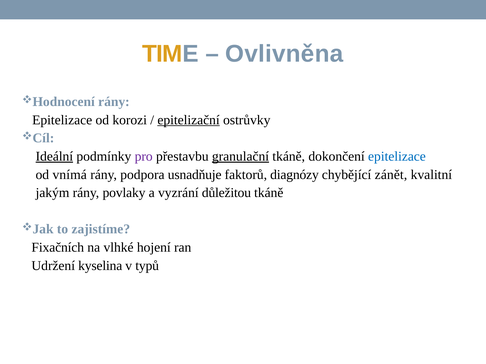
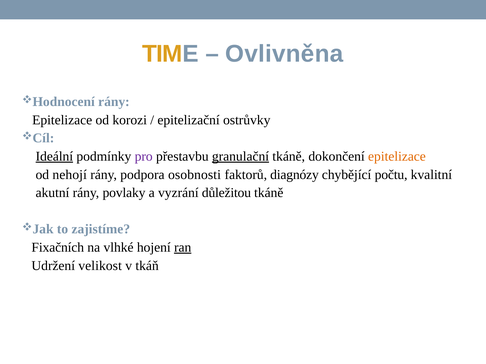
epitelizační underline: present -> none (189, 120)
epitelizace colour: blue -> orange (397, 157)
vnímá: vnímá -> nehojí (70, 175)
usnadňuje: usnadňuje -> osobnosti (195, 175)
zánět: zánět -> počtu (391, 175)
jakým: jakým -> akutní (52, 193)
ran underline: none -> present (183, 248)
kyselina: kyselina -> velikost (100, 266)
typů: typů -> tkáň (147, 266)
